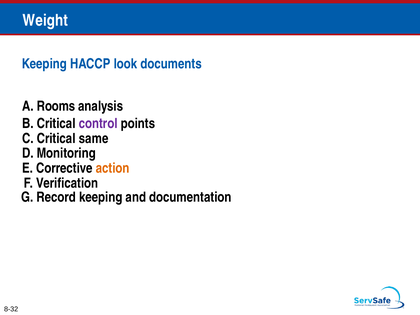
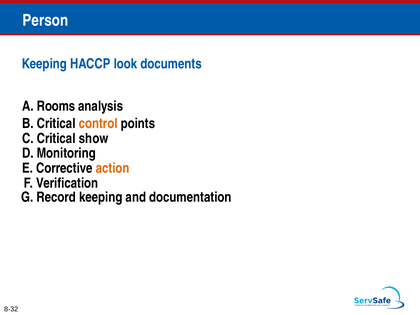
Weight: Weight -> Person (45, 20)
control colour: purple -> orange (98, 124)
same: same -> show (94, 138)
